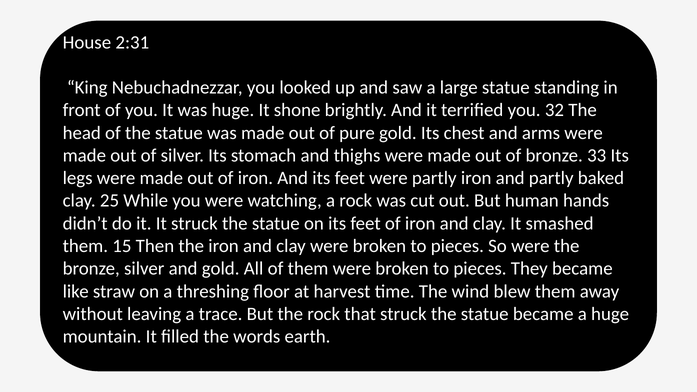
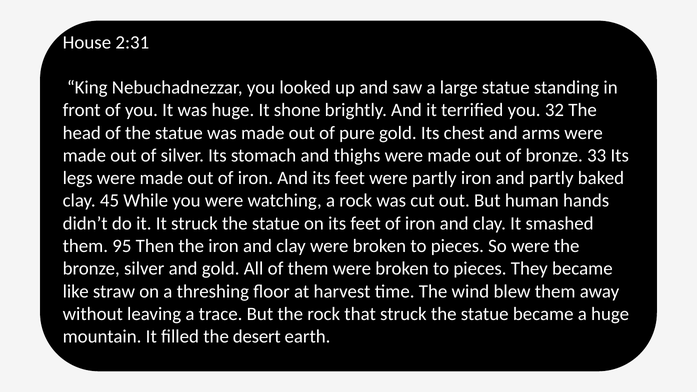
25: 25 -> 45 (110, 201)
15: 15 -> 95 (122, 246)
words: words -> desert (257, 337)
